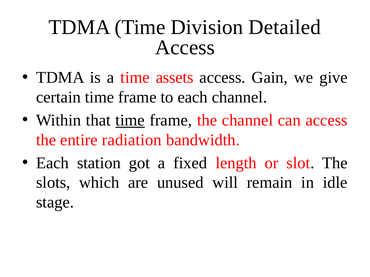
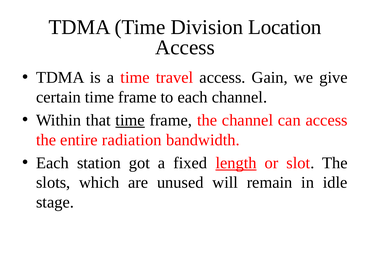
Detailed: Detailed -> Location (285, 27)
assets: assets -> travel (175, 78)
length underline: none -> present (236, 163)
